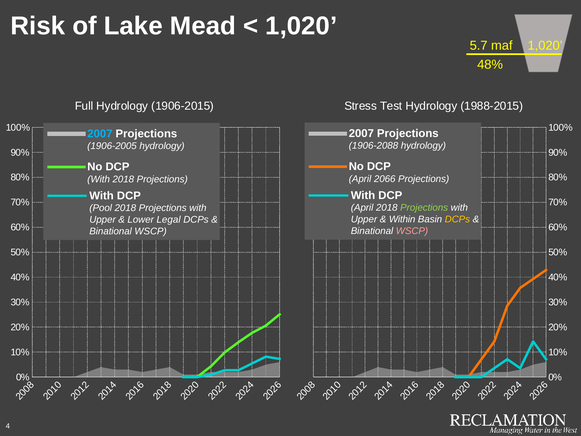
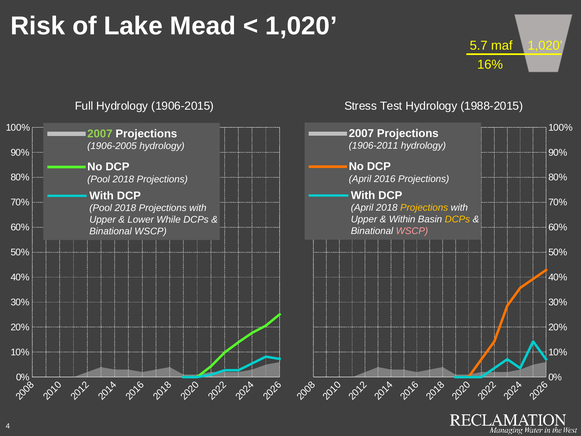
48%: 48% -> 16% (490, 65)
2007 colour: light blue -> light green (100, 134)
1906-2088: 1906-2088 -> 1906-2011 (373, 146)
2066: 2066 -> 2016 (385, 179)
With: With -> Pool (99, 179)
Projections colour: light green -> yellow (424, 208)
Legal: Legal -> While (169, 220)
